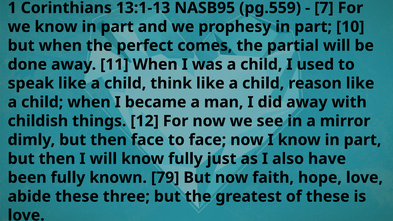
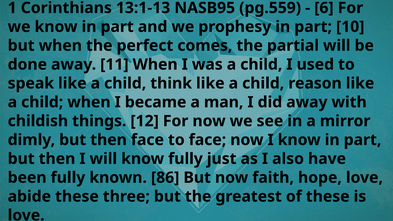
7: 7 -> 6 (324, 8)
79: 79 -> 86 (165, 178)
